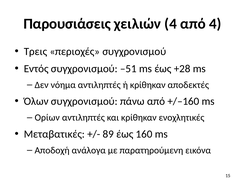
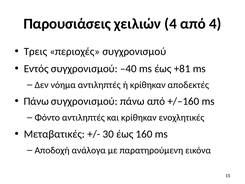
–51: –51 -> –40 (128, 69)
+28: +28 -> +81 (182, 69)
Όλων: Όλων -> Πάνω (36, 101)
Ορίων: Ορίων -> Φόντο (47, 117)
89: 89 -> 30 (108, 134)
